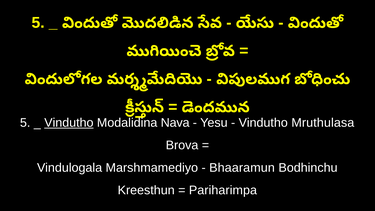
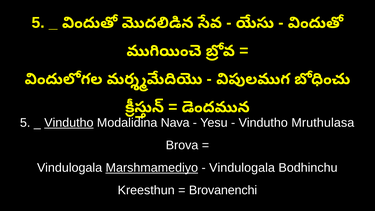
Marshmamediyo underline: none -> present (152, 168)
Bhaaramun: Bhaaramun -> Vindulogala (242, 168)
Pariharimpa: Pariharimpa -> Brovanenchi (223, 190)
